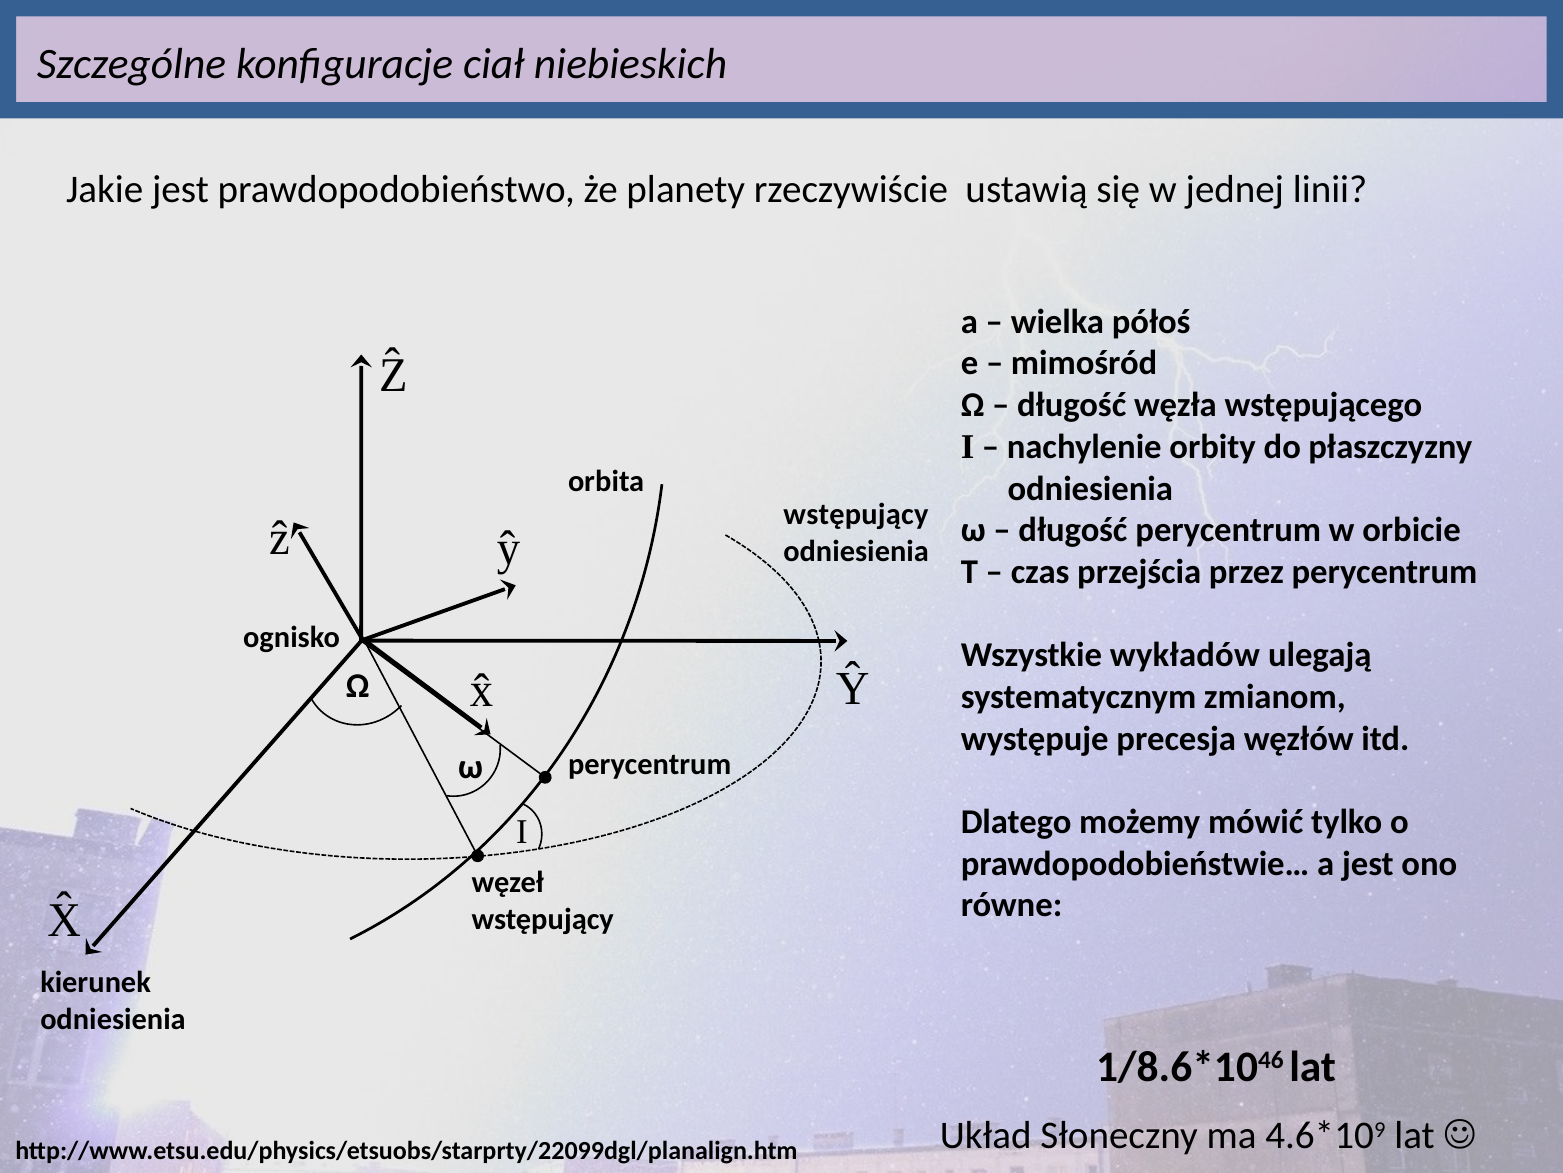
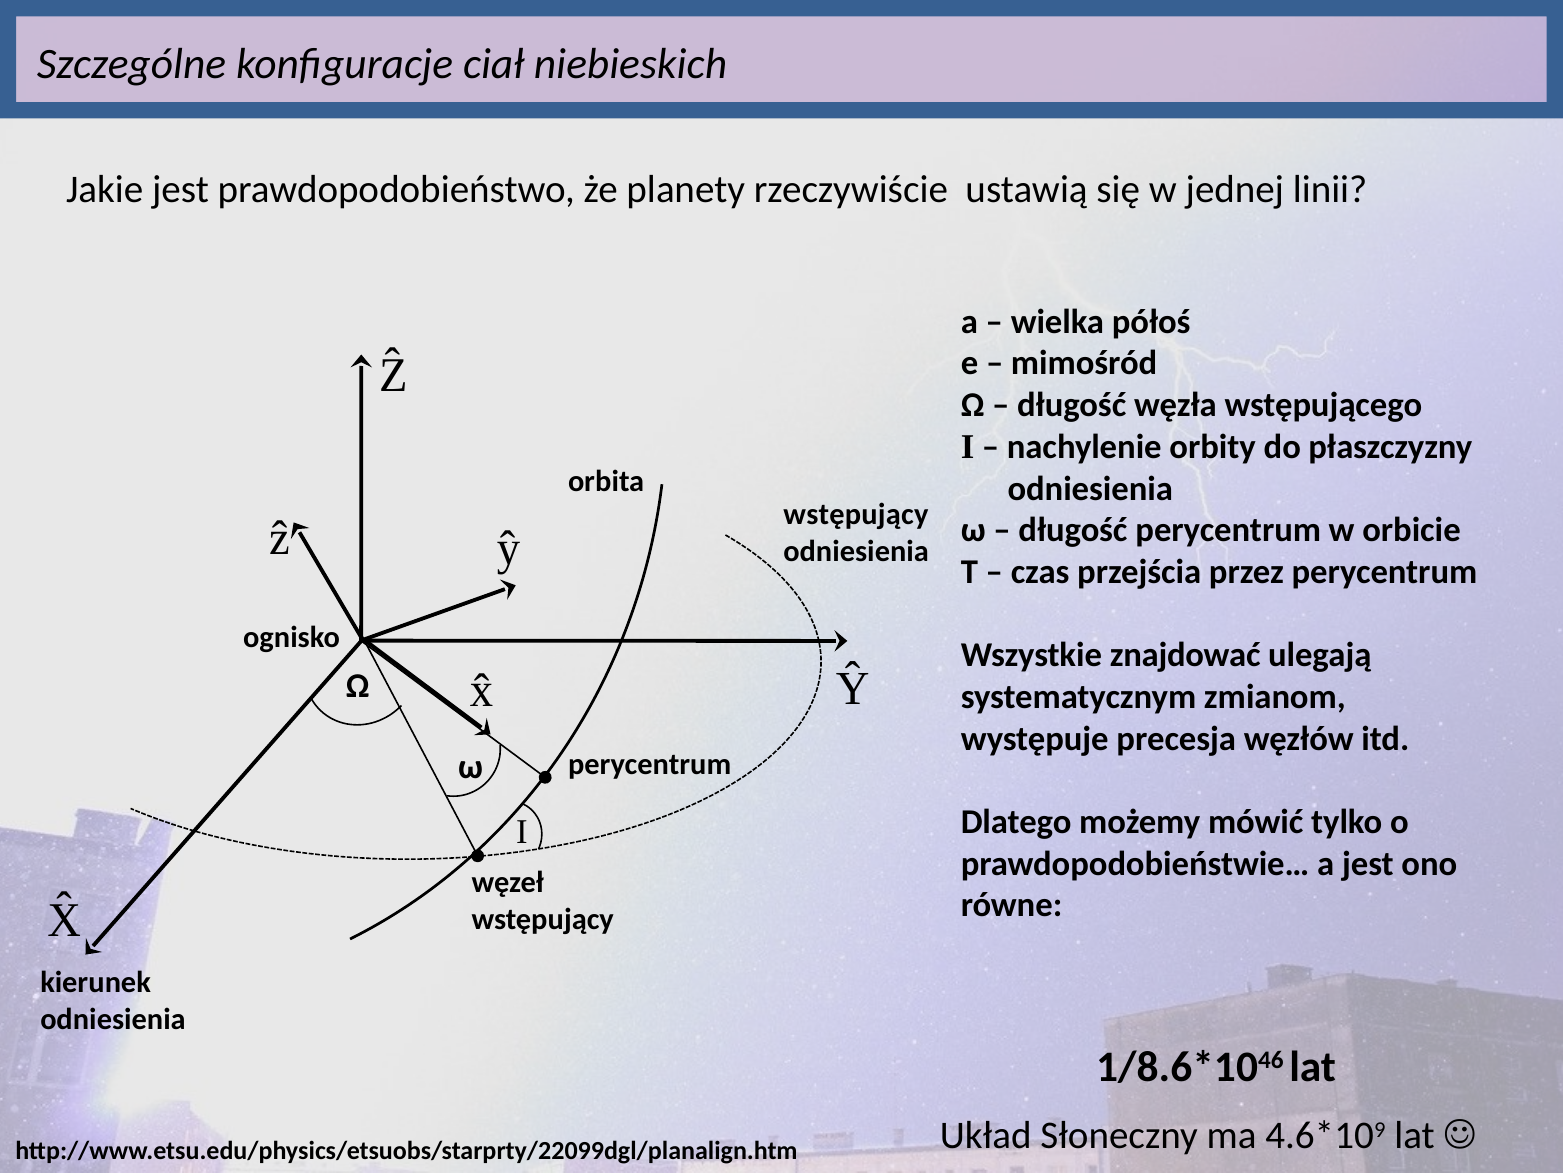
wykładów: wykładów -> znajdować (1185, 655)
